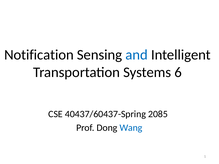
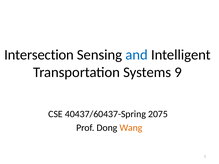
Notification: Notification -> Intersection (39, 55)
6: 6 -> 9 (178, 72)
2085: 2085 -> 2075 (158, 114)
Wang colour: blue -> orange (131, 128)
